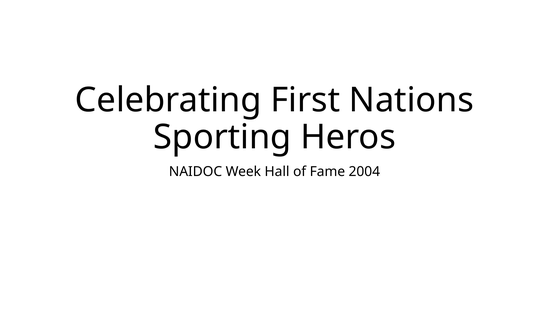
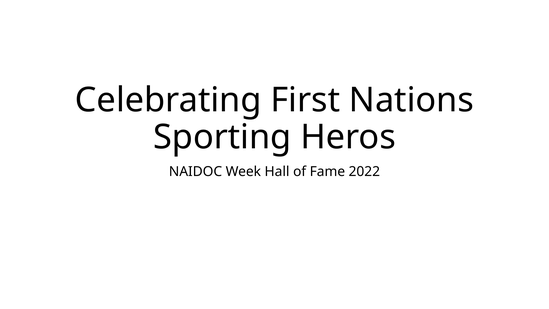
2004: 2004 -> 2022 (364, 172)
